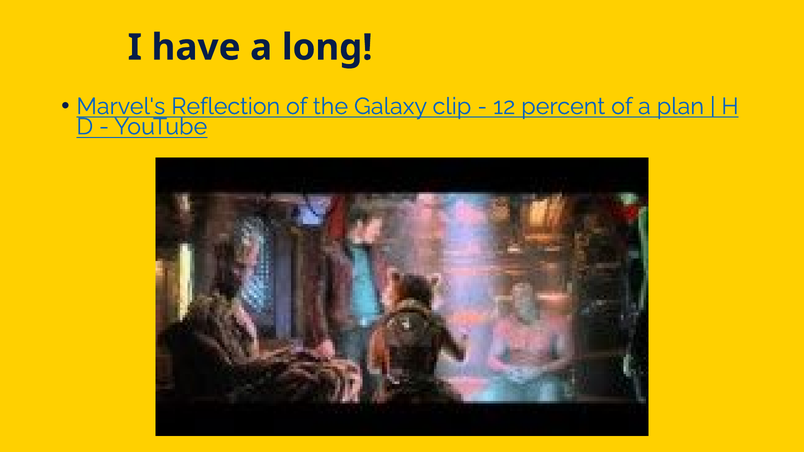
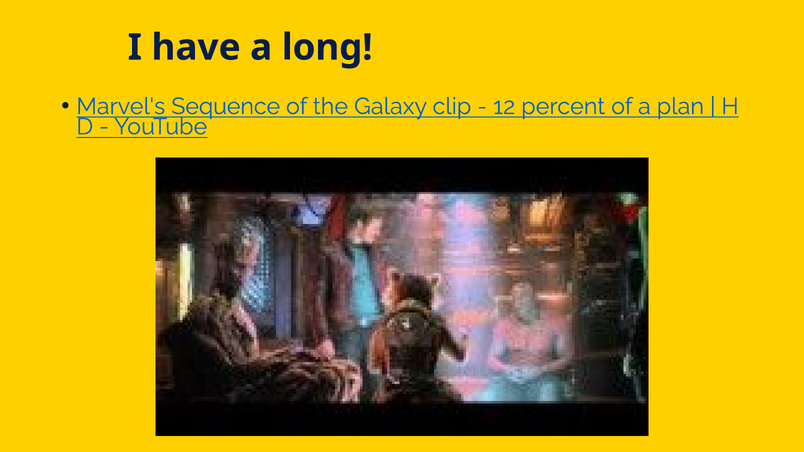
Reflection: Reflection -> Sequence (226, 106)
